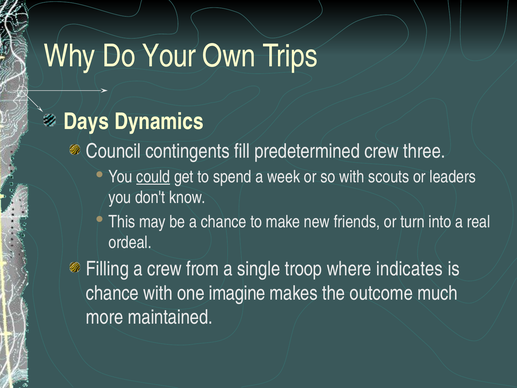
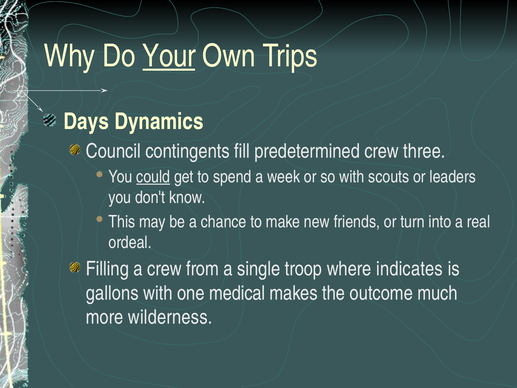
Your underline: none -> present (169, 56)
chance: chance -> gallons (112, 293)
imagine: imagine -> medical (237, 293)
maintained: maintained -> wilderness (170, 317)
